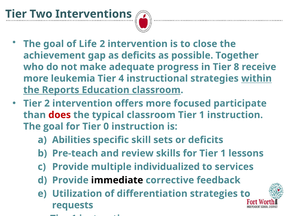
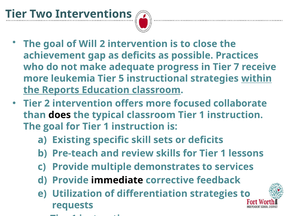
Life: Life -> Will (88, 44)
Together: Together -> Practices (237, 55)
Tier 8: 8 -> 7 (236, 67)
4: 4 -> 5 (121, 78)
participate: participate -> collaborate (240, 103)
does colour: red -> black (60, 115)
goal for Tier 0: 0 -> 1 (106, 126)
Abilities: Abilities -> Existing (71, 140)
individualized: individualized -> demonstrates (167, 167)
